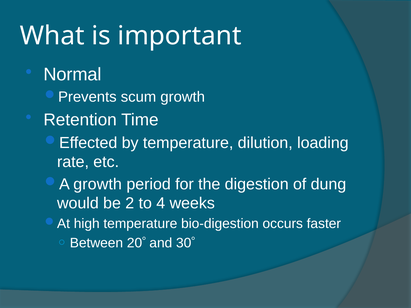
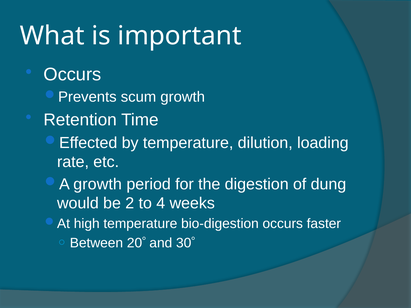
Normal: Normal -> Occurs (72, 75)
